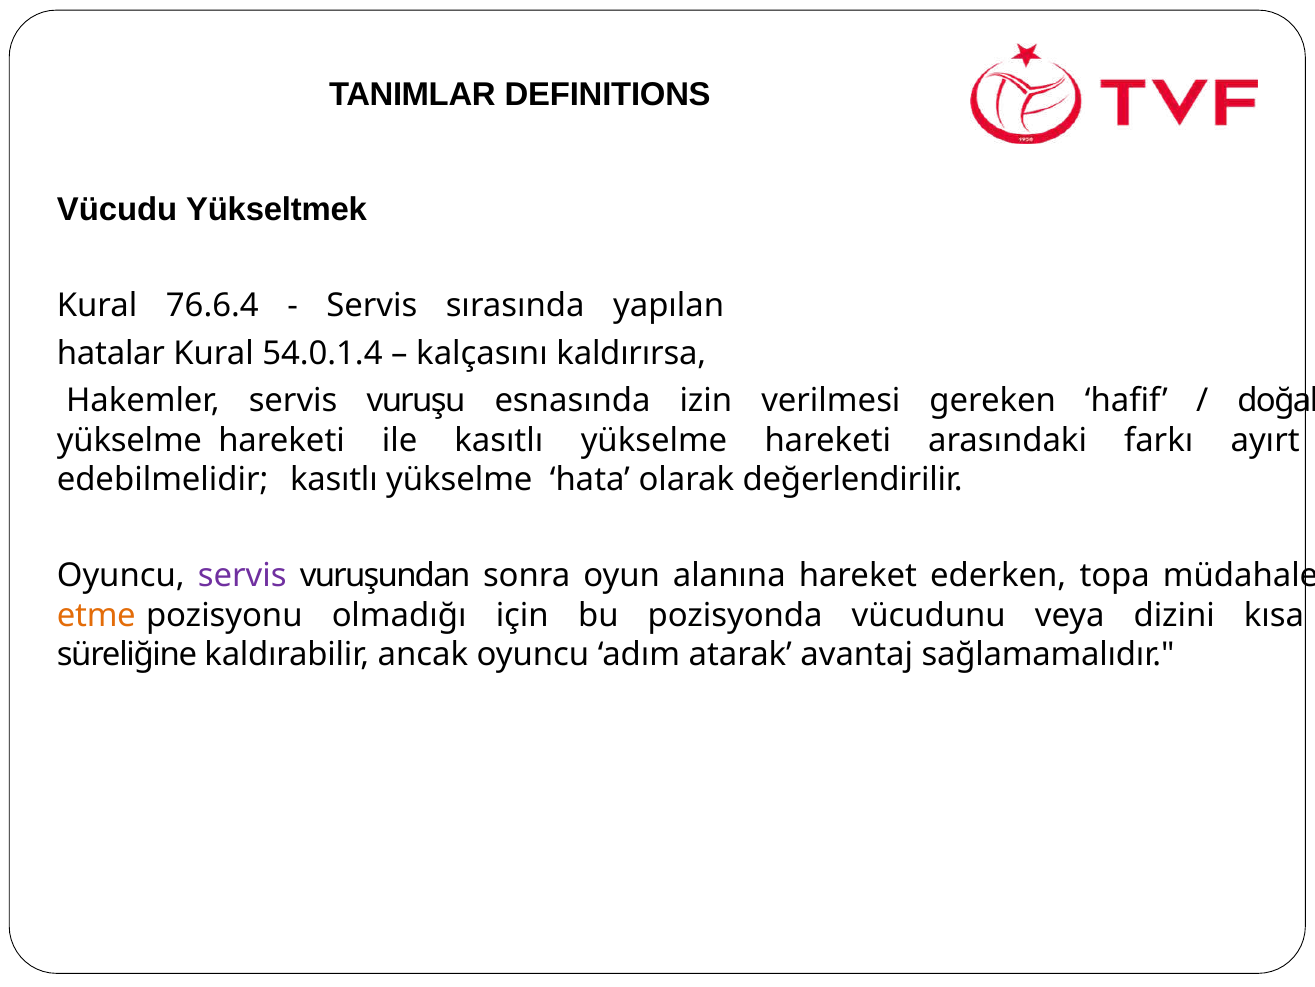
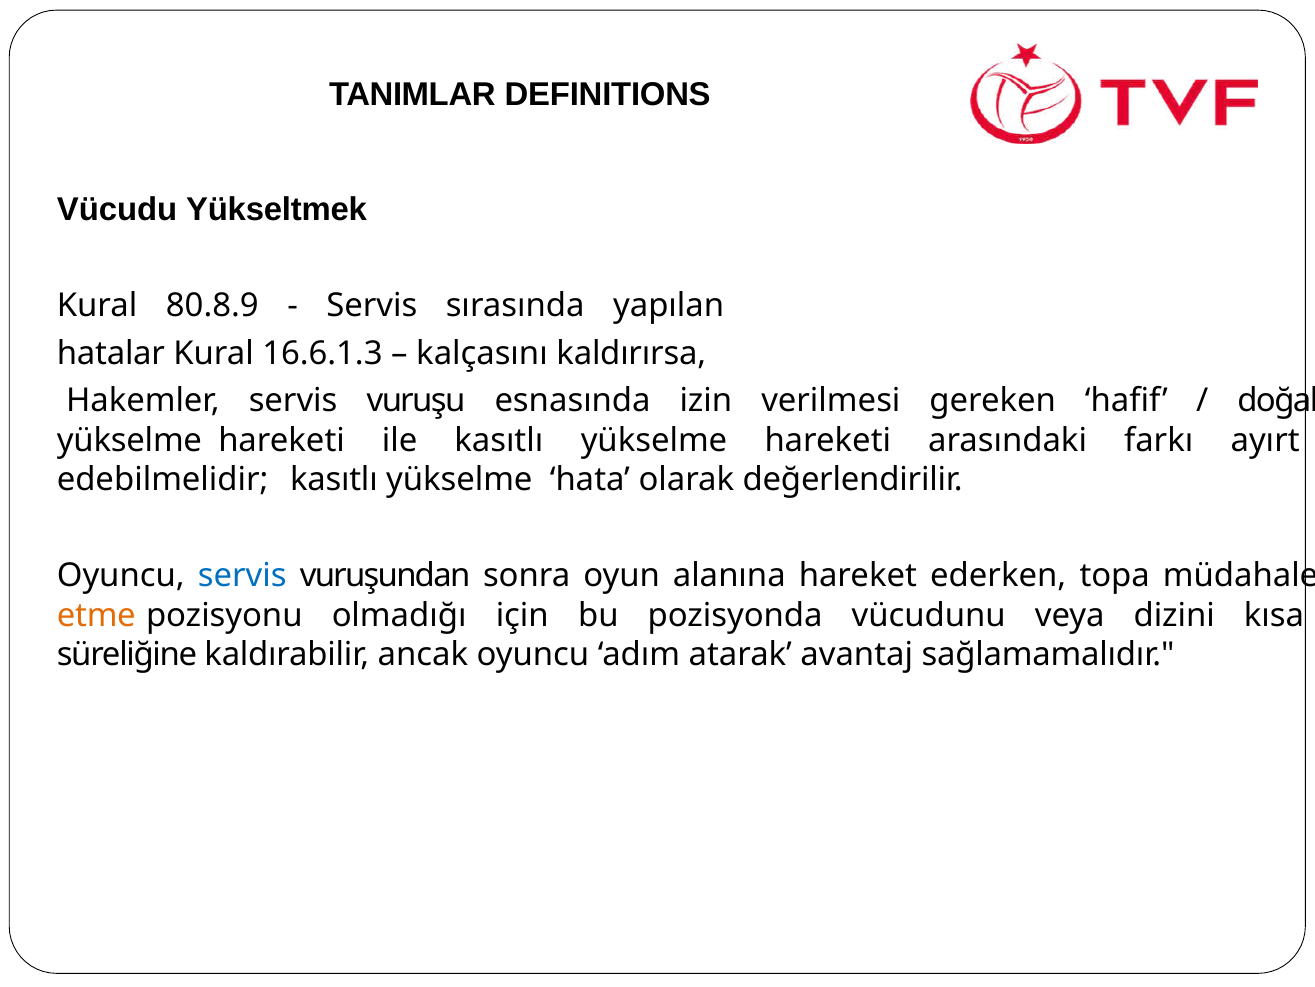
76.6.4: 76.6.4 -> 80.8.9 (212, 306)
54.0.1.4: 54.0.1.4 -> 16.6.1.3 (322, 353)
servis colour: purple -> blue (242, 576)
